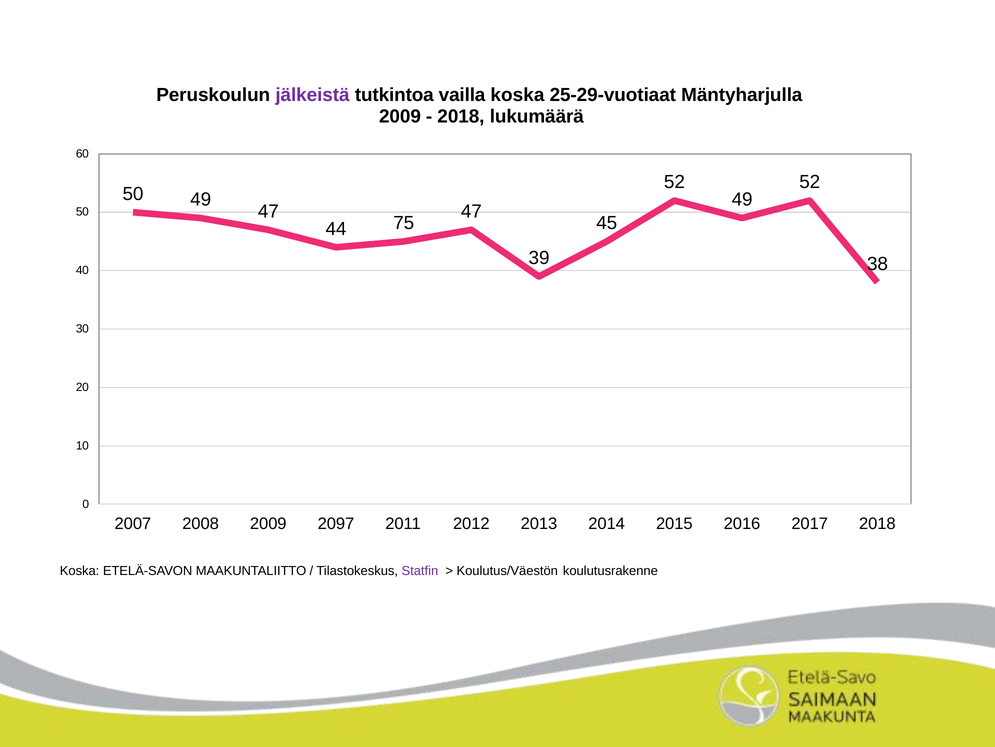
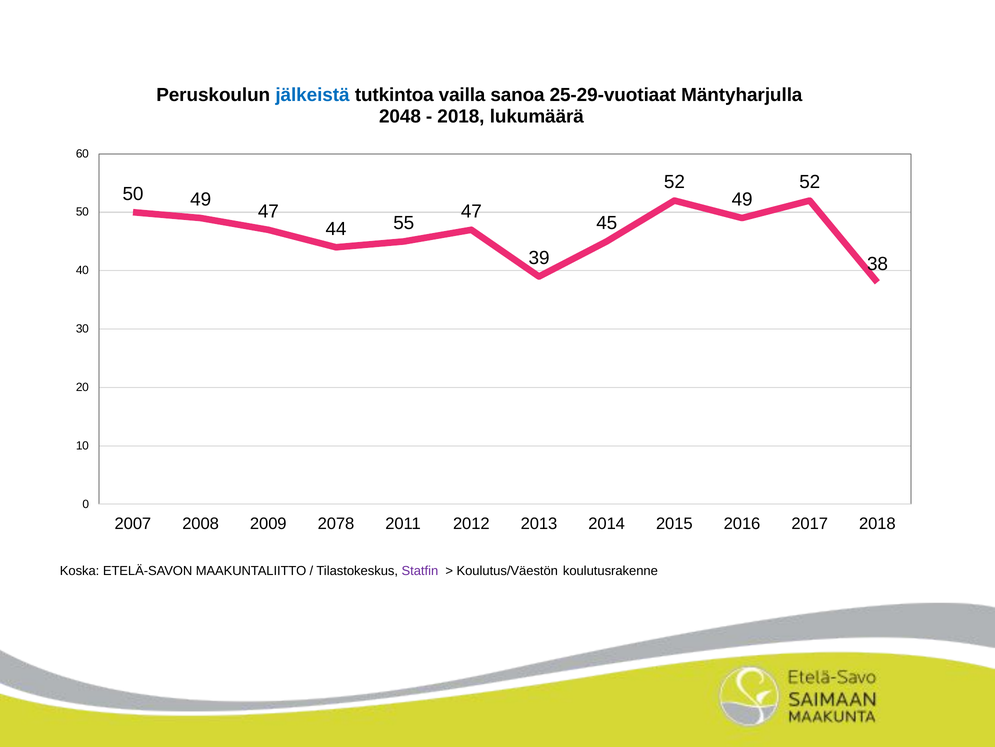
jälkeistä colour: purple -> blue (312, 95)
vailla koska: koska -> sanoa (517, 95)
2009: 2009 -> 2048 (400, 117)
75: 75 -> 55 (404, 223)
2097: 2097 -> 2078 (336, 523)
